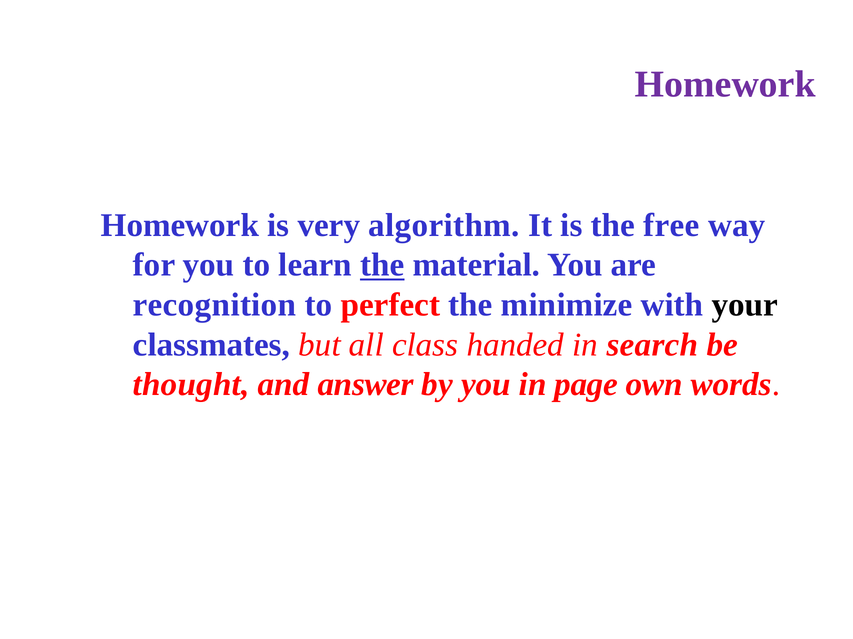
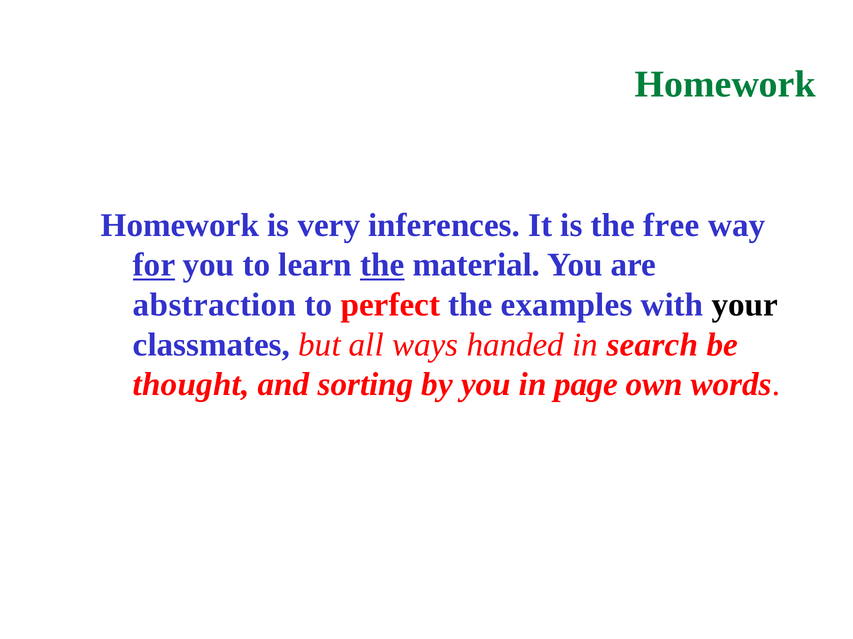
Homework colour: purple -> green (725, 84)
algorithm: algorithm -> inferences (444, 226)
for underline: none -> present (154, 265)
recognition: recognition -> abstraction (215, 305)
minimize: minimize -> examples (567, 305)
class: class -> ways (425, 345)
answer: answer -> sorting (366, 385)
